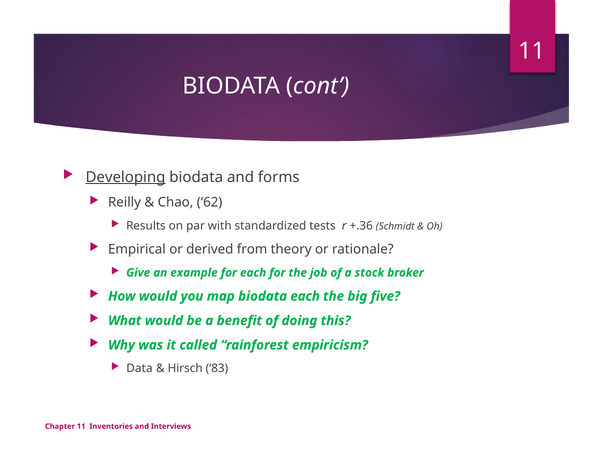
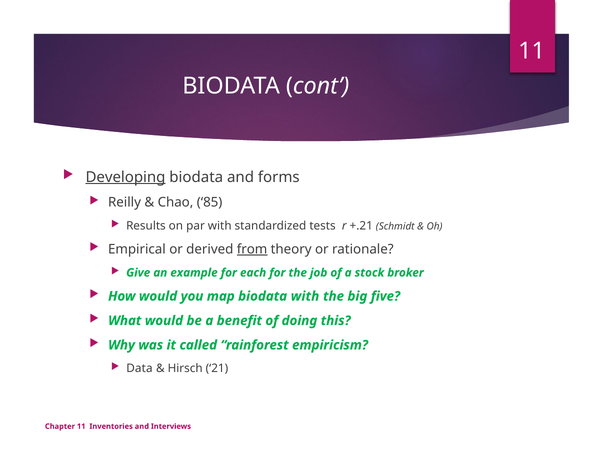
62: 62 -> 85 (210, 202)
+.36: +.36 -> +.21 (361, 226)
from underline: none -> present (252, 249)
biodata each: each -> with (305, 296)
83: 83 -> 21 (217, 368)
